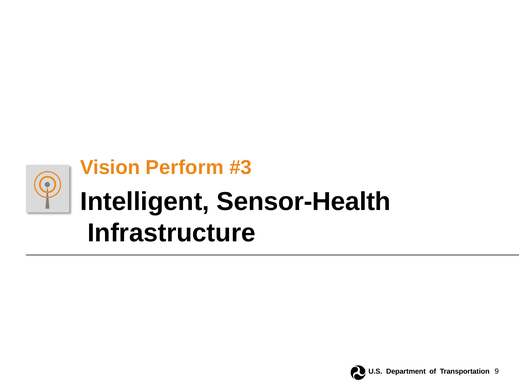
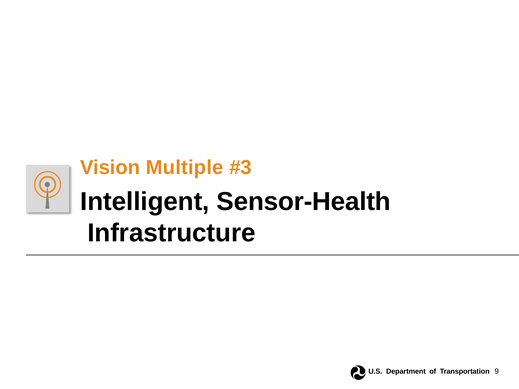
Perform: Perform -> Multiple (185, 168)
